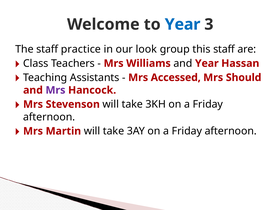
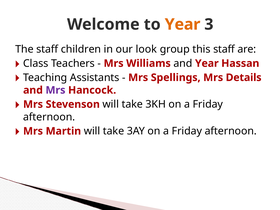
Year colour: blue -> orange (183, 24)
practice: practice -> children (81, 49)
Accessed: Accessed -> Spellings (176, 78)
Should: Should -> Details (244, 78)
